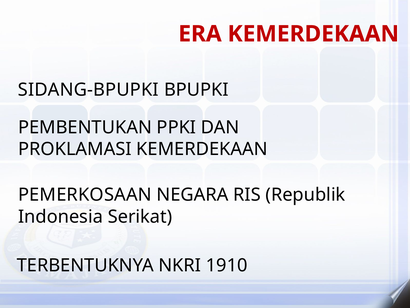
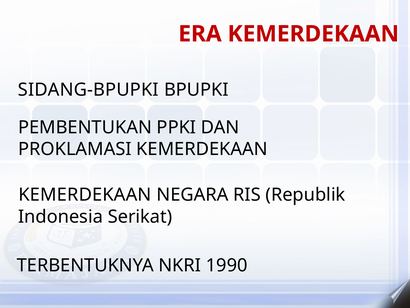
PEMERKOSAAN: PEMERKOSAAN -> KEMERDEKAAN (85, 194)
1910: 1910 -> 1990 (227, 265)
